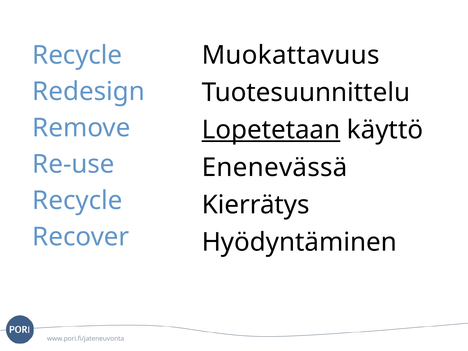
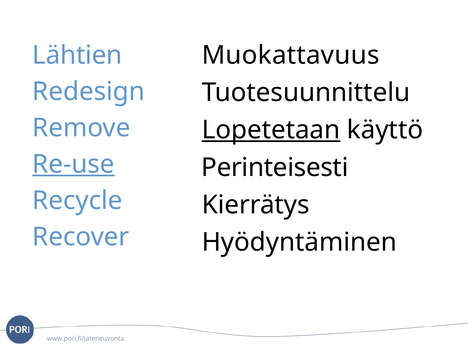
Recycle: Recycle -> Lähtien (77, 55)
Re-use underline: none -> present (73, 164)
Enenevässä: Enenevässä -> Perinteisesti (275, 167)
